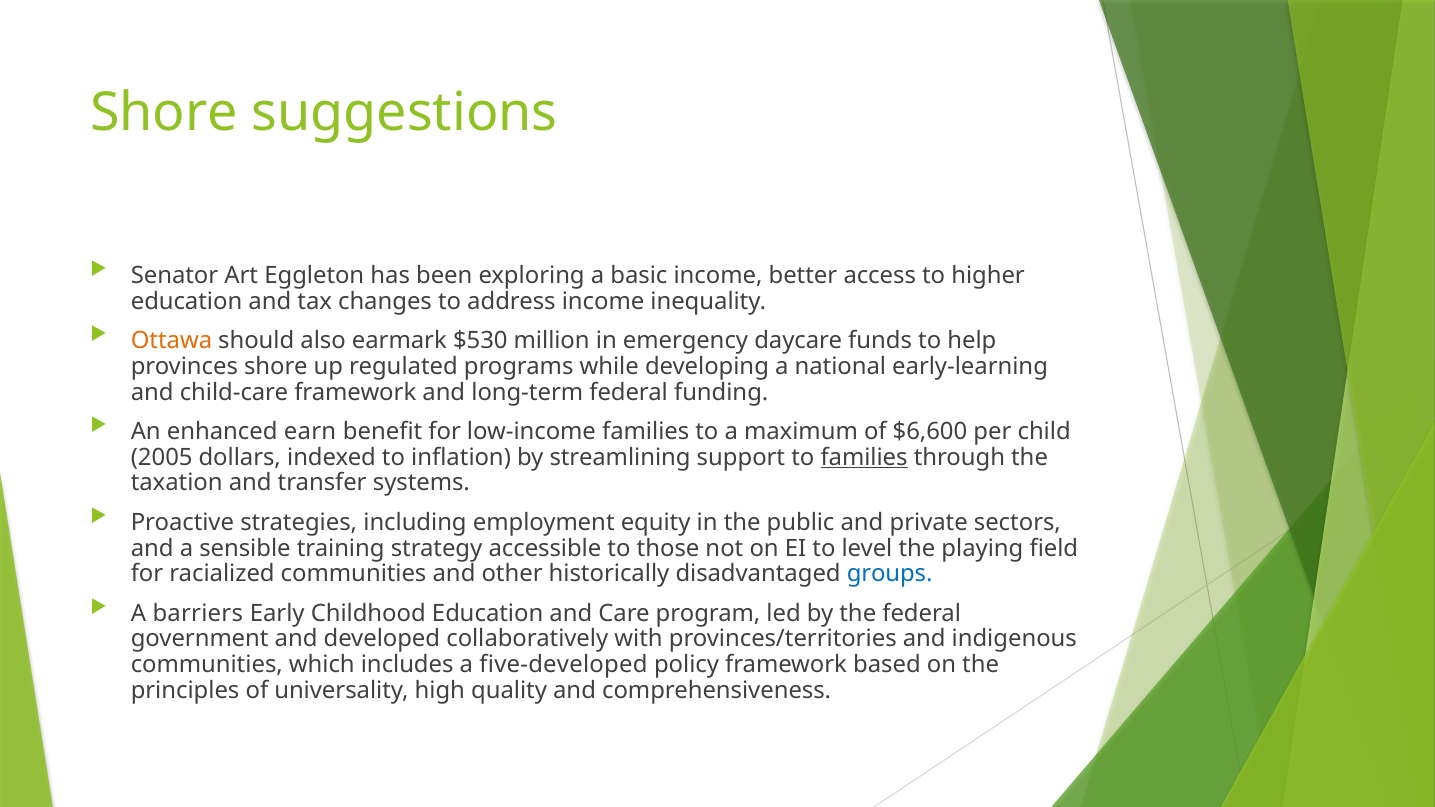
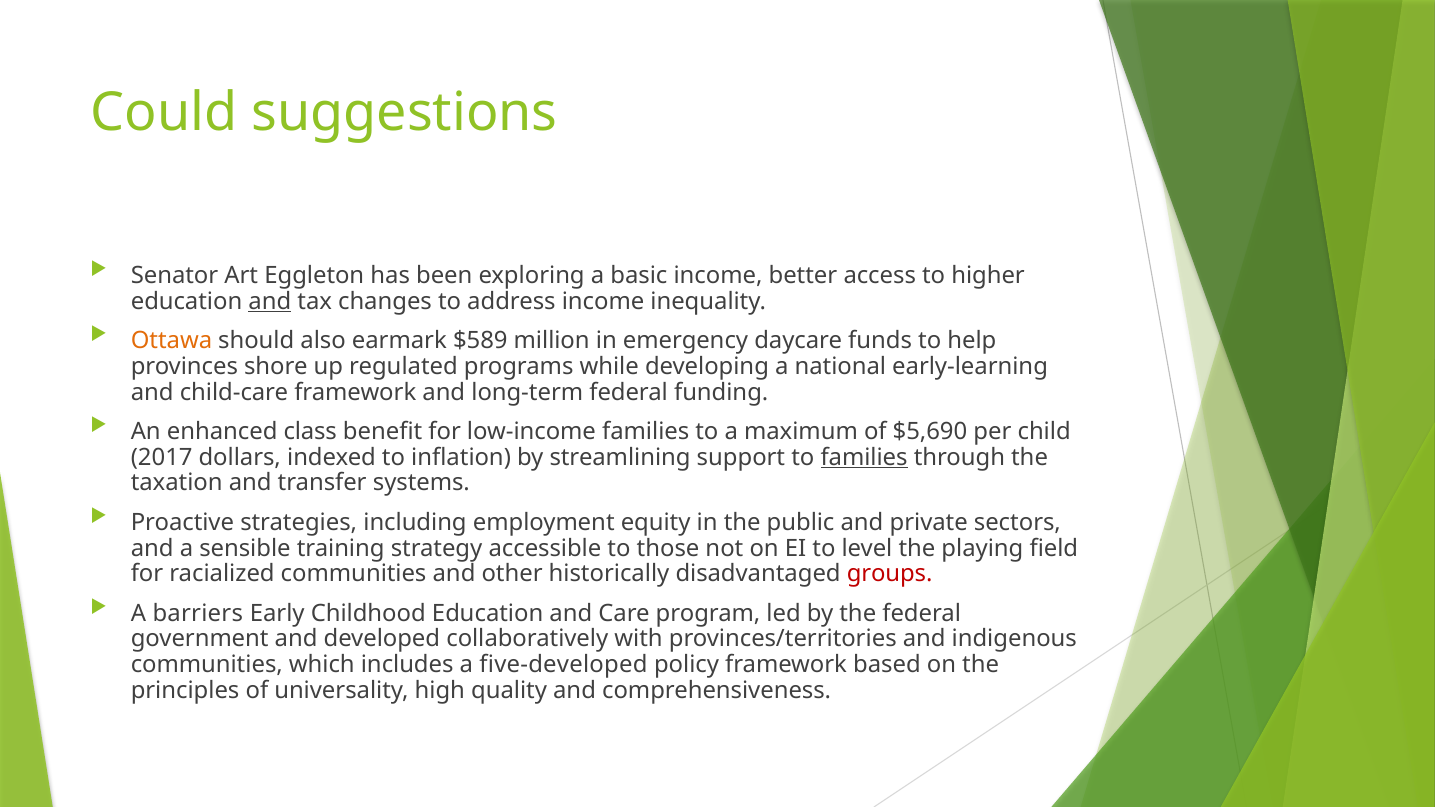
Shore: Shore -> Could (164, 113)
and underline: none -> present (270, 302)
$530: $530 -> $589 (480, 341)
earn: earn -> class (310, 432)
$6,600: $6,600 -> $5,690 (930, 432)
2005: 2005 -> 2017 (162, 457)
groups colour: blue -> red (890, 574)
